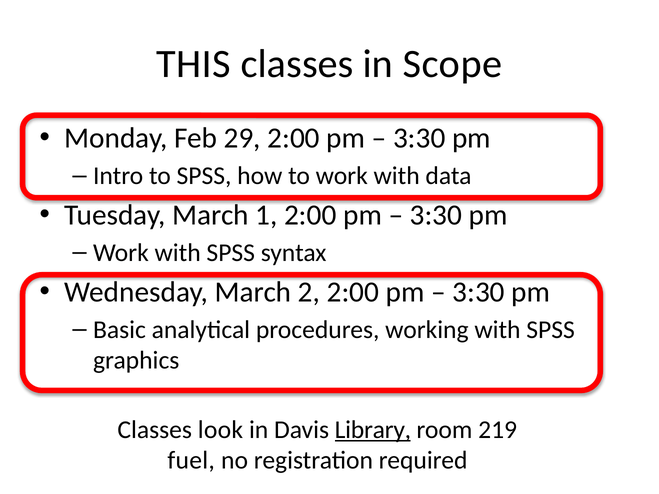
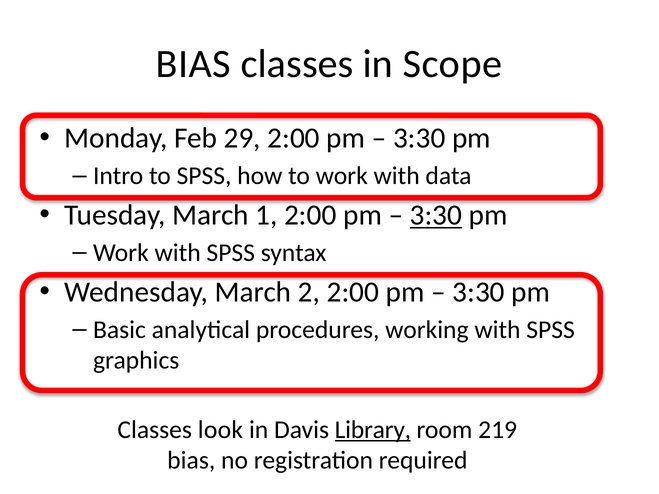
THIS: THIS -> BIAS (193, 64)
3:30 underline: none -> present (436, 215)
fuel: fuel -> bias (191, 461)
